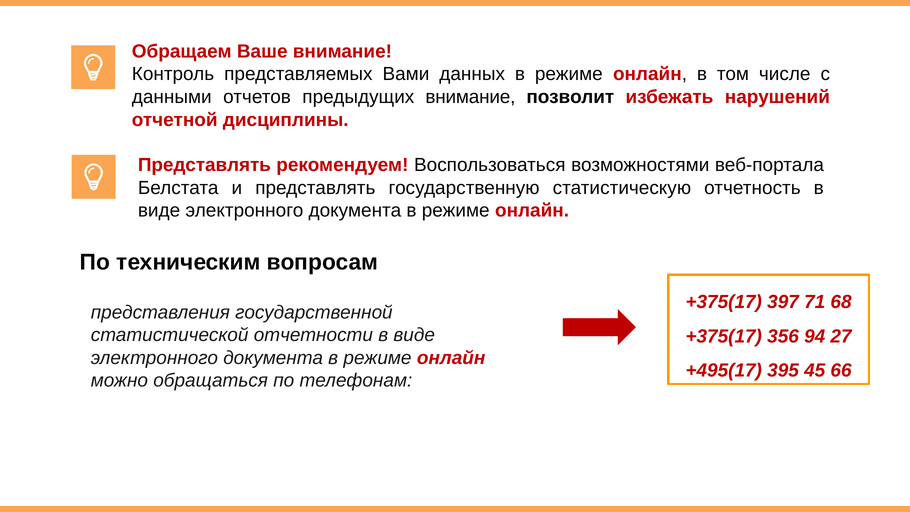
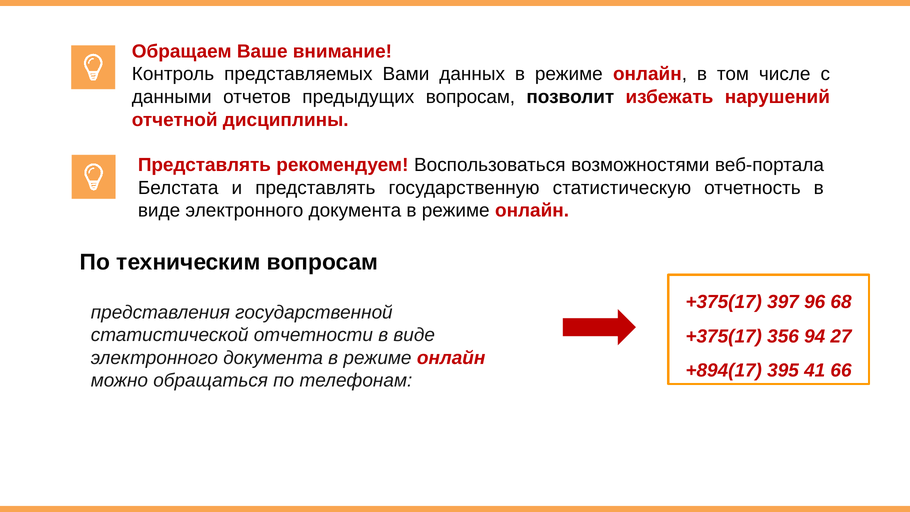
предыдущих внимание: внимание -> вопросам (470, 97)
71: 71 -> 96 (815, 302)
+495(17: +495(17 -> +894(17 (724, 370)
45: 45 -> 41 (815, 370)
